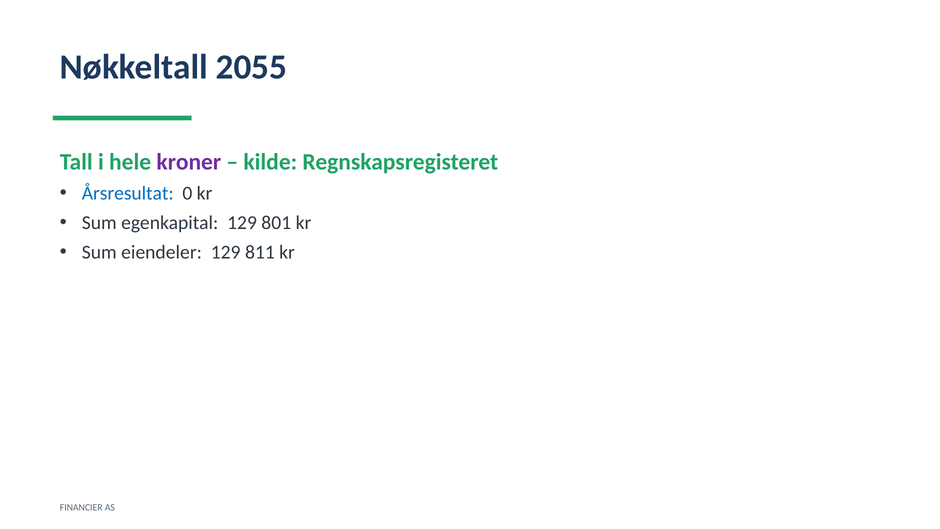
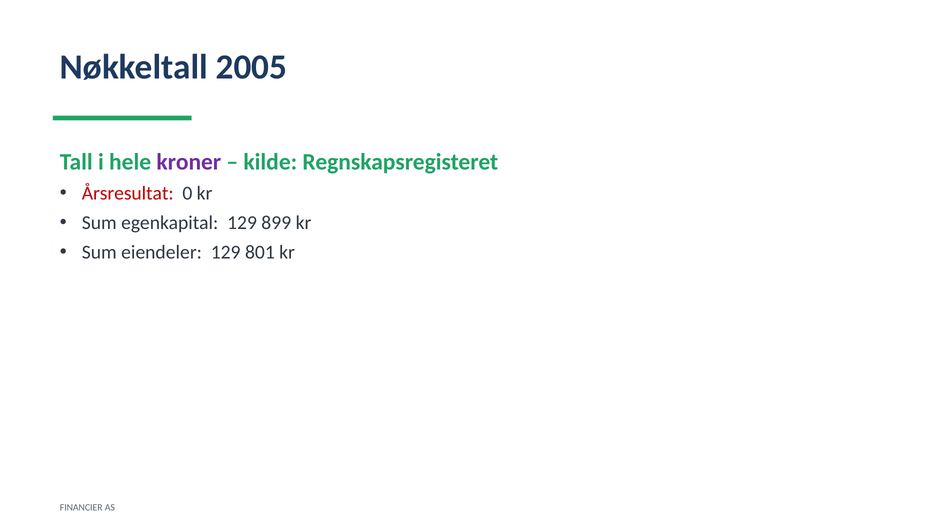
2055: 2055 -> 2005 (251, 67)
Årsresultat colour: blue -> red (128, 193)
801: 801 -> 899 (276, 223)
811: 811 -> 801 (260, 252)
